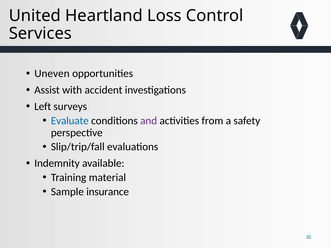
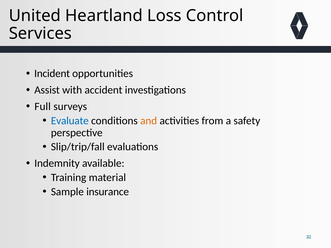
Uneven: Uneven -> Incident (52, 74)
Left: Left -> Full (43, 107)
and colour: purple -> orange (149, 121)
